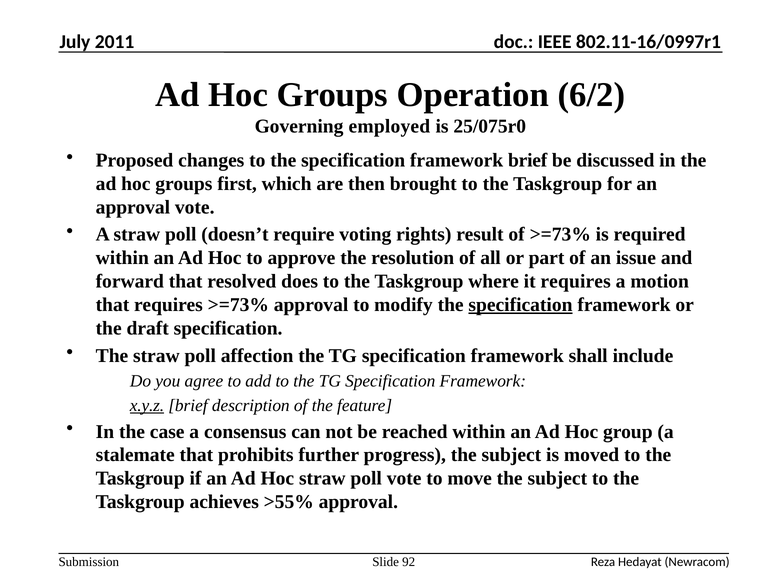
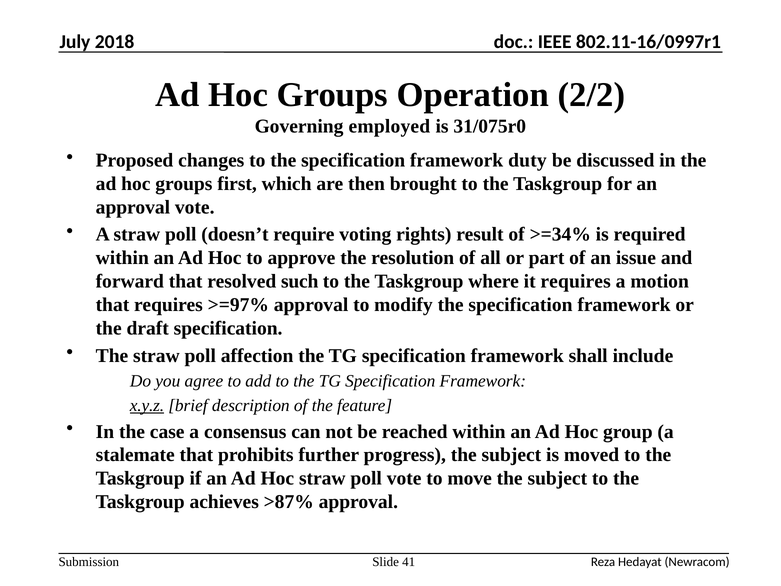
2011: 2011 -> 2018 (115, 42)
6/2: 6/2 -> 2/2 (591, 95)
25/075r0: 25/075r0 -> 31/075r0 (490, 126)
framework brief: brief -> duty (527, 160)
of >=73%: >=73% -> >=34% (560, 234)
does: does -> such (300, 281)
requires >=73%: >=73% -> >=97% (238, 305)
specification underline: present -> none (520, 305)
>55%: >55% -> >87% (289, 502)
92: 92 -> 41 (409, 562)
